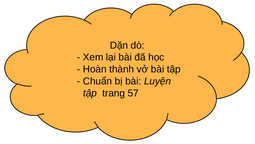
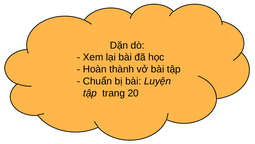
57: 57 -> 20 (133, 93)
